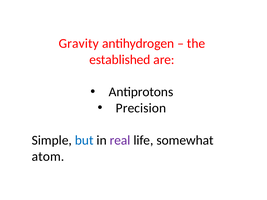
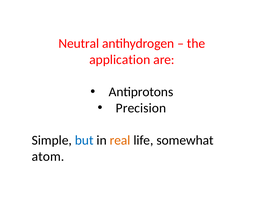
Gravity: Gravity -> Neutral (79, 44)
established: established -> application (120, 60)
real colour: purple -> orange (120, 140)
